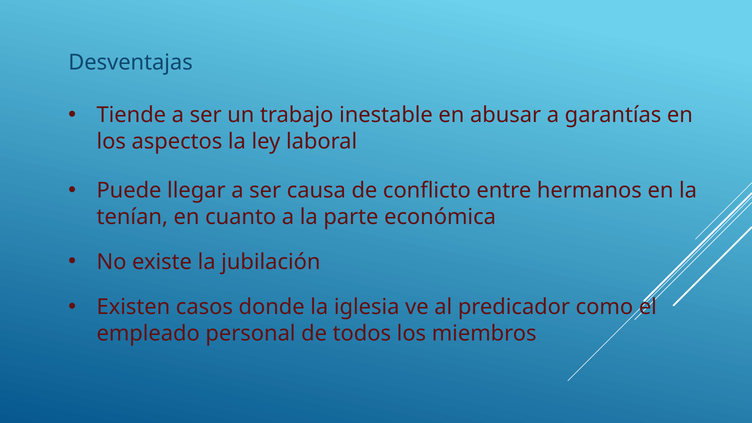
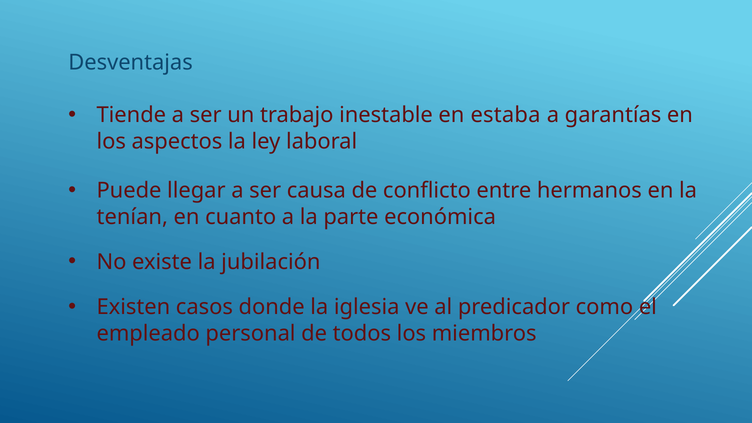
abusar: abusar -> estaba (506, 115)
